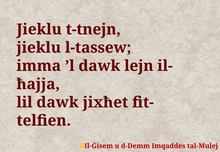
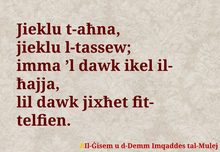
t-tnejn: t-tnejn -> t-aħna (93, 29)
lejn: lejn -> ikel (139, 66)
